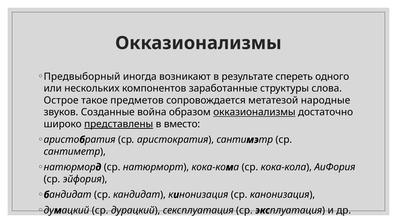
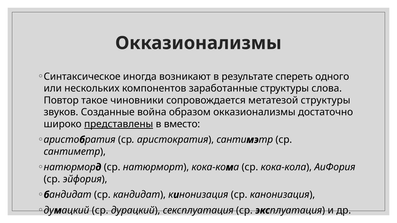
Предвыборный: Предвыборный -> Синтаксическое (82, 77)
Острое: Острое -> Повтор (61, 100)
предметов: предметов -> чиновники (137, 100)
метатезой народные: народные -> структуры (326, 100)
окказионализмы underline: present -> none (254, 112)
